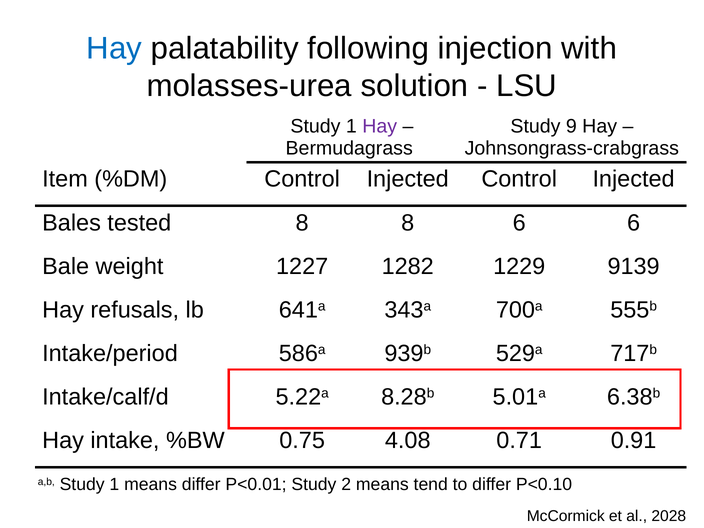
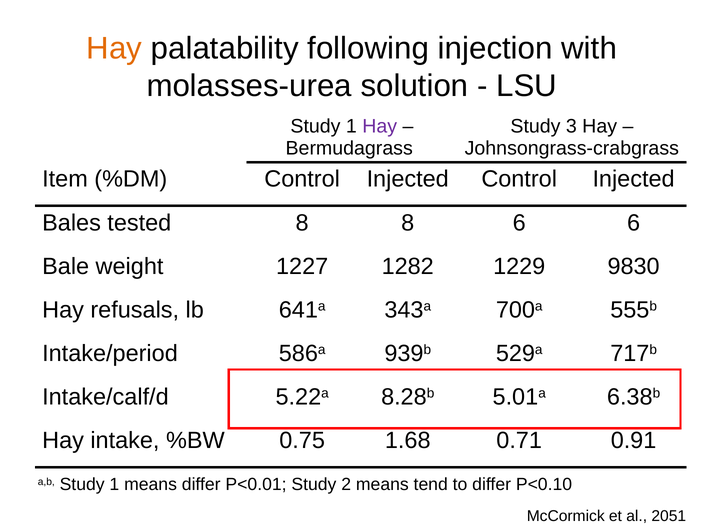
Hay colour: blue -> orange (114, 49)
9: 9 -> 3 (571, 126)
9139: 9139 -> 9830 (634, 266)
4.08: 4.08 -> 1.68 (408, 441)
2028: 2028 -> 2051 (669, 516)
